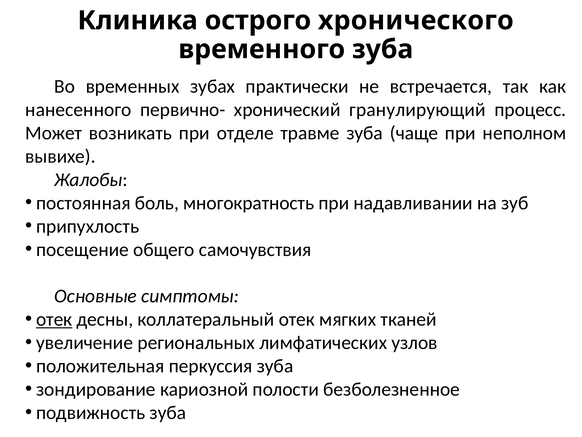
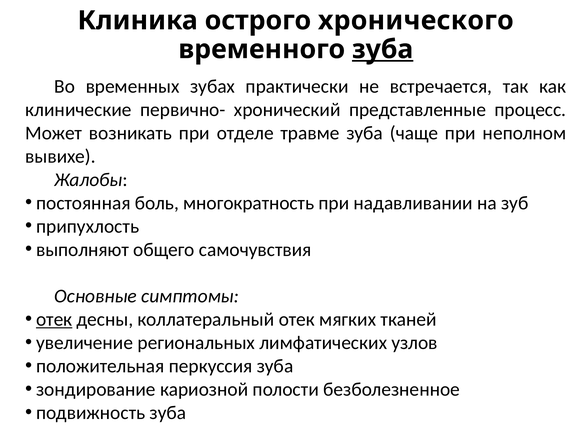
зуба underline: none -> present (383, 49)
нанесенного: нанесенного -> клинические (78, 110)
гранулирующий: гранулирующий -> представленные (418, 110)
посещение: посещение -> выполняют (83, 249)
